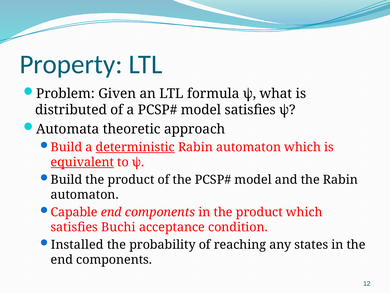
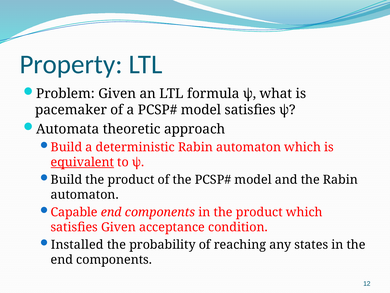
distributed: distributed -> pacemaker (71, 110)
deterministic underline: present -> none (135, 147)
satisfies Buchi: Buchi -> Given (118, 227)
